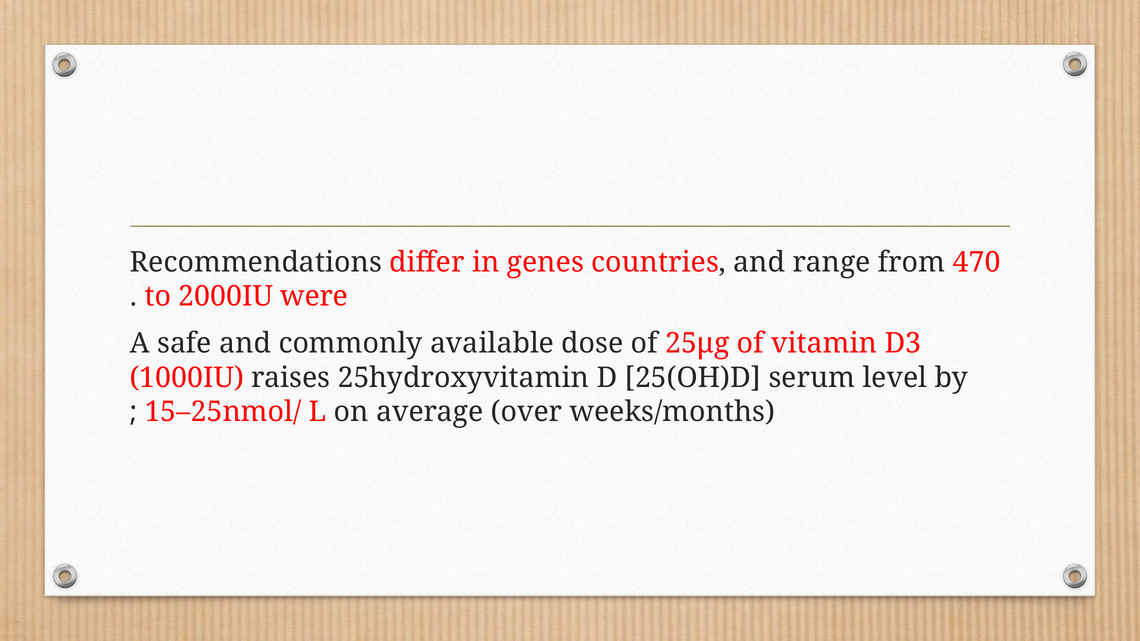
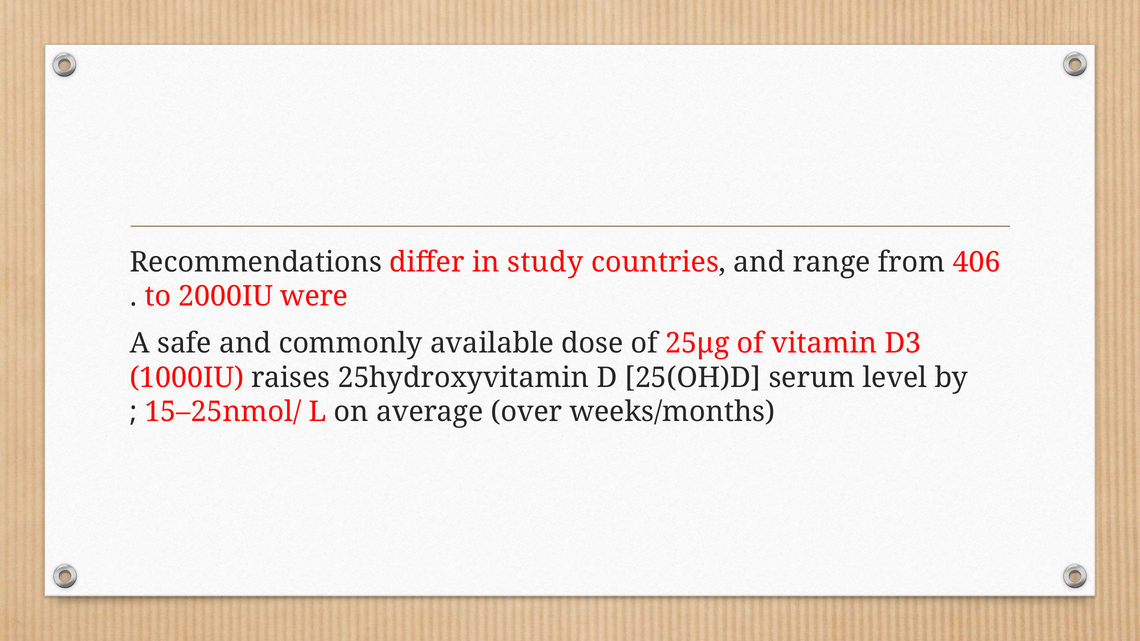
genes: genes -> study (545, 262)
470: 470 -> 406 (977, 262)
